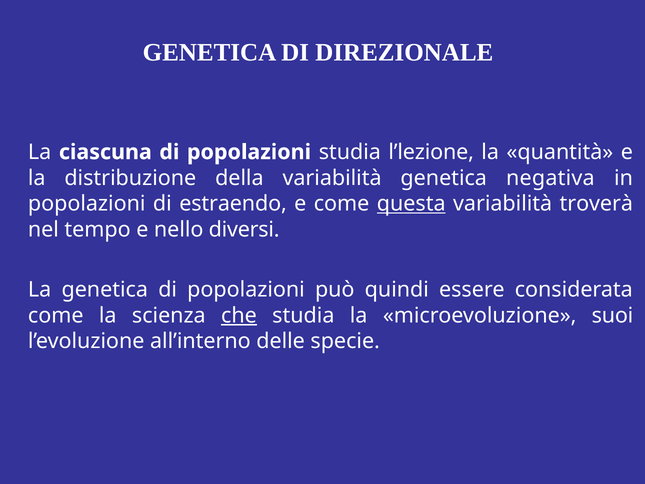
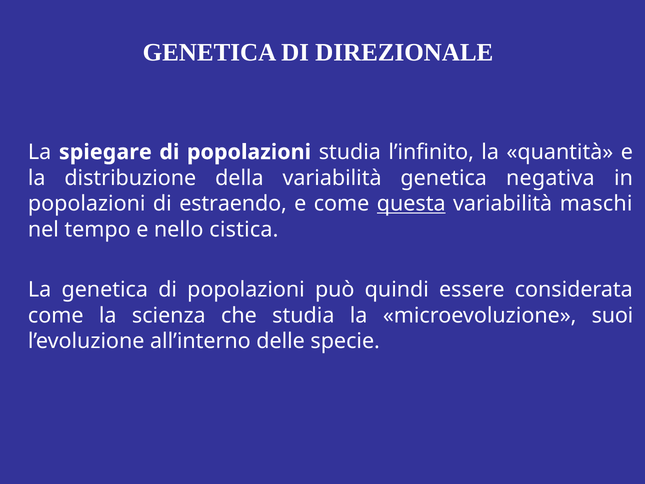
ciascuna: ciascuna -> spiegare (105, 152)
l’lezione: l’lezione -> l’infinito (431, 152)
troverà: troverà -> maschi (596, 204)
diversi: diversi -> cistica (244, 229)
che underline: present -> none (239, 315)
